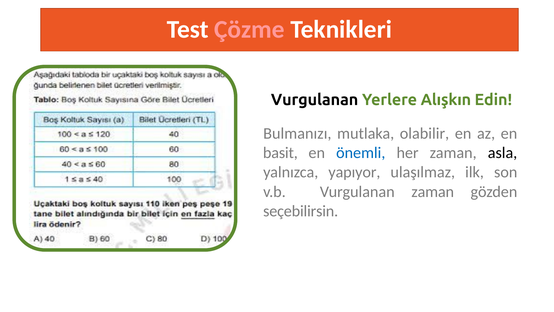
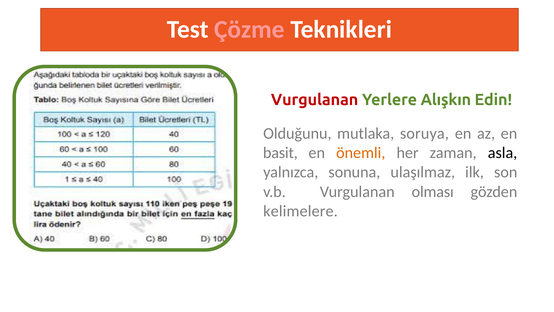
Vurgulanan colour: black -> red (315, 100)
Bulmanızı: Bulmanızı -> Olduğunu (297, 133)
olabilir: olabilir -> soruya (424, 133)
önemli colour: blue -> orange (361, 153)
yapıyor: yapıyor -> sonuna (354, 172)
Vurgulanan zaman: zaman -> olması (433, 191)
seçebilirsin: seçebilirsin -> kelimelere (301, 211)
